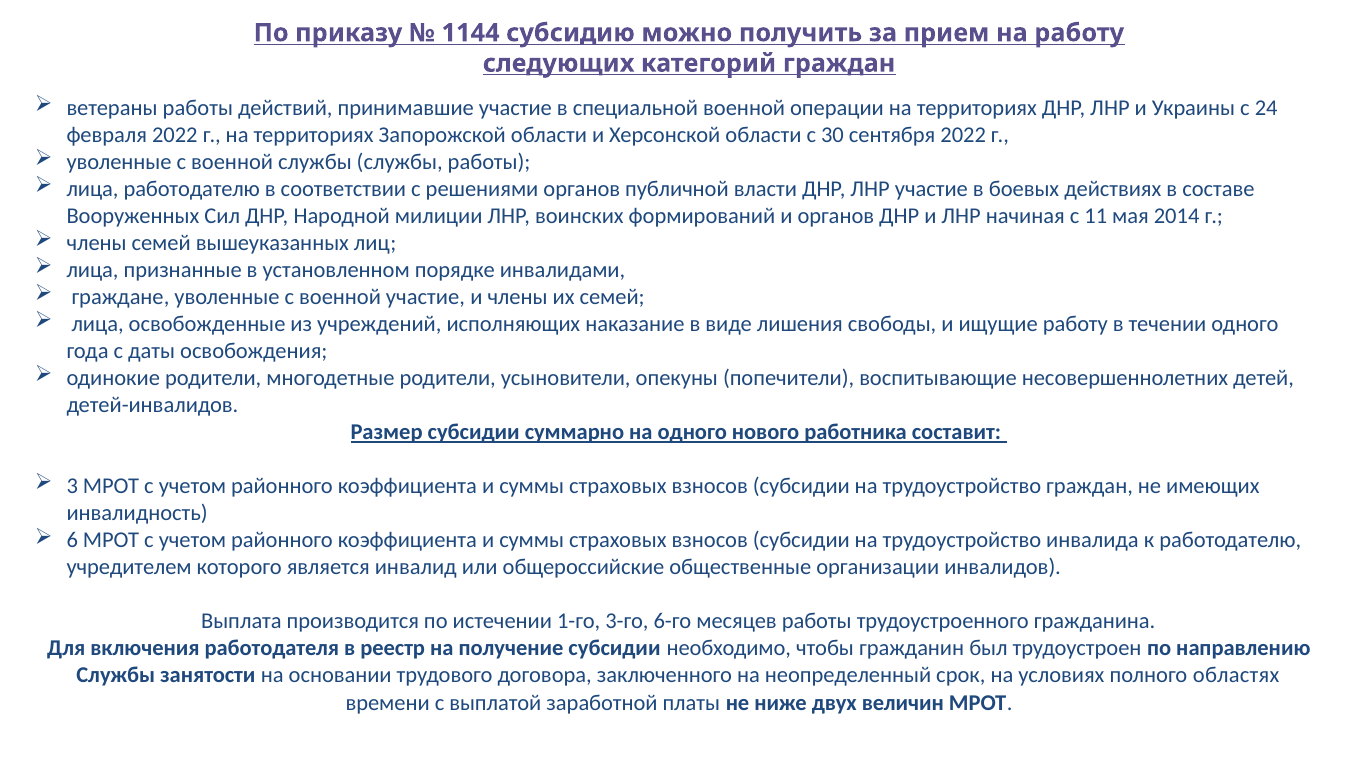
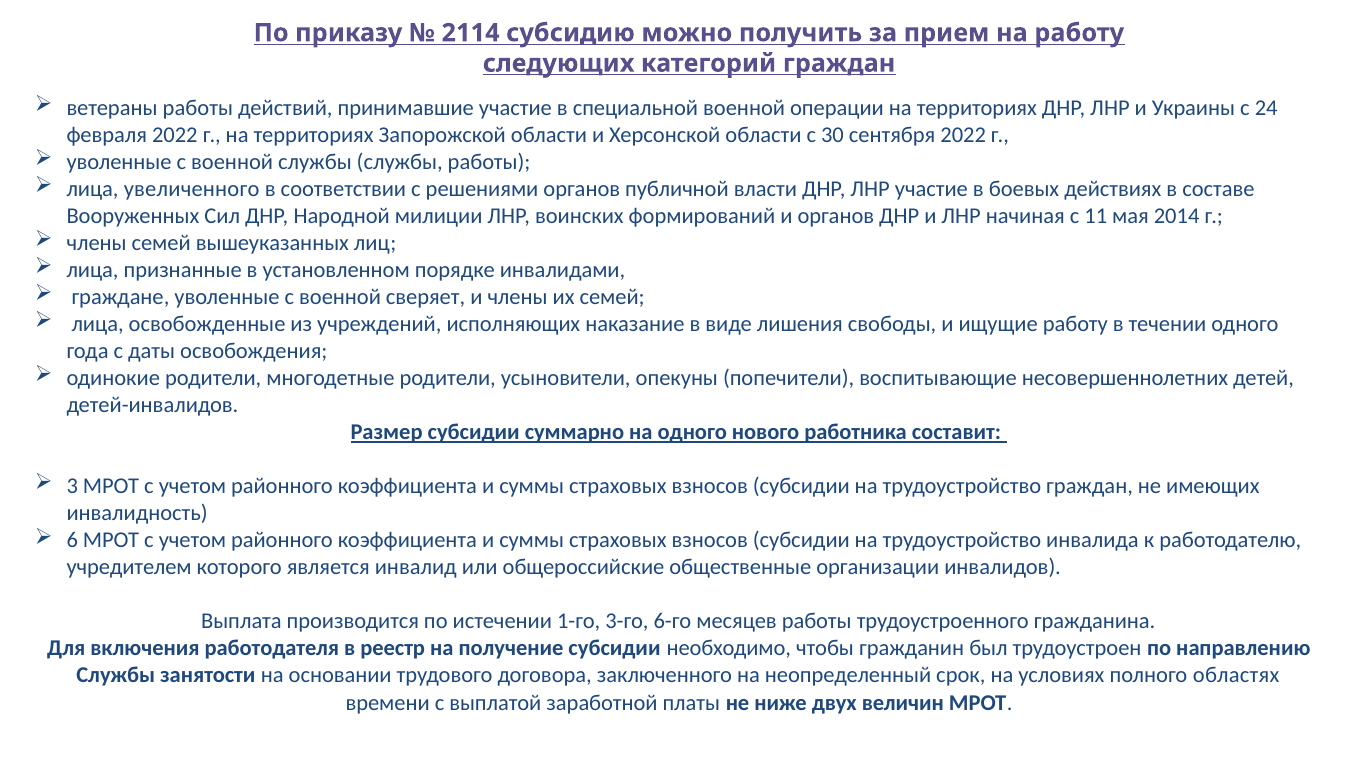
1144: 1144 -> 2114 (471, 33)
лица работодателю: работодателю -> увеличенного (192, 189)
военной участие: участие -> сверяет (426, 297)
